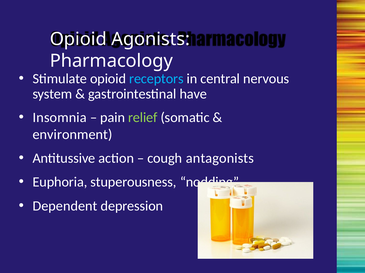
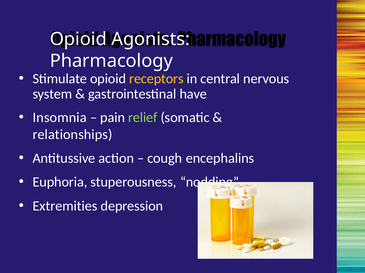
receptors colour: light blue -> yellow (156, 79)
environment: environment -> relationships (72, 135)
antagonists: antagonists -> encephalins (220, 159)
Dependent: Dependent -> Extremities (65, 206)
